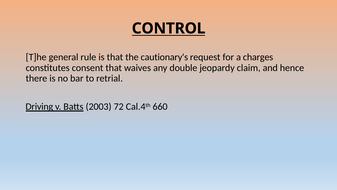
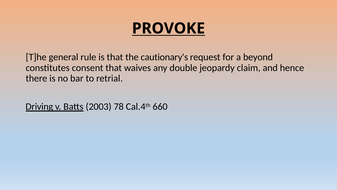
CONTROL: CONTROL -> PROVOKE (168, 28)
charges: charges -> beyond (258, 57)
72: 72 -> 78 (119, 106)
